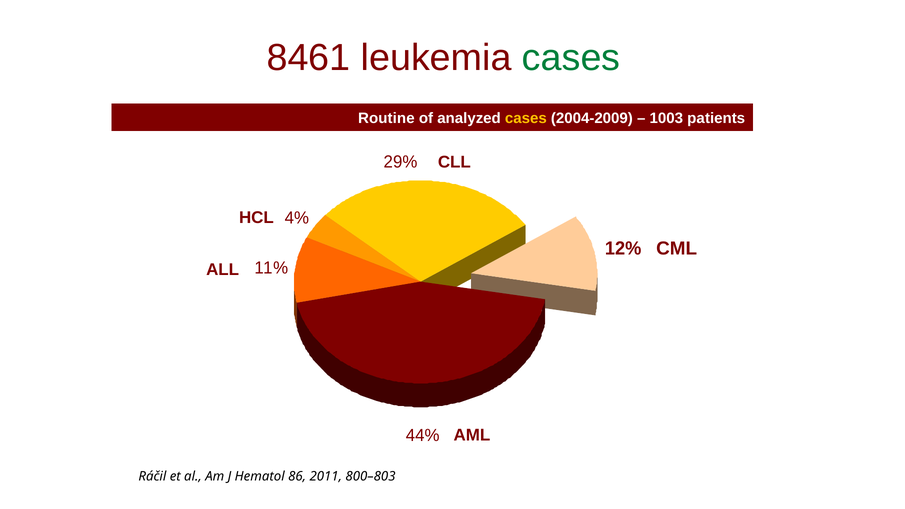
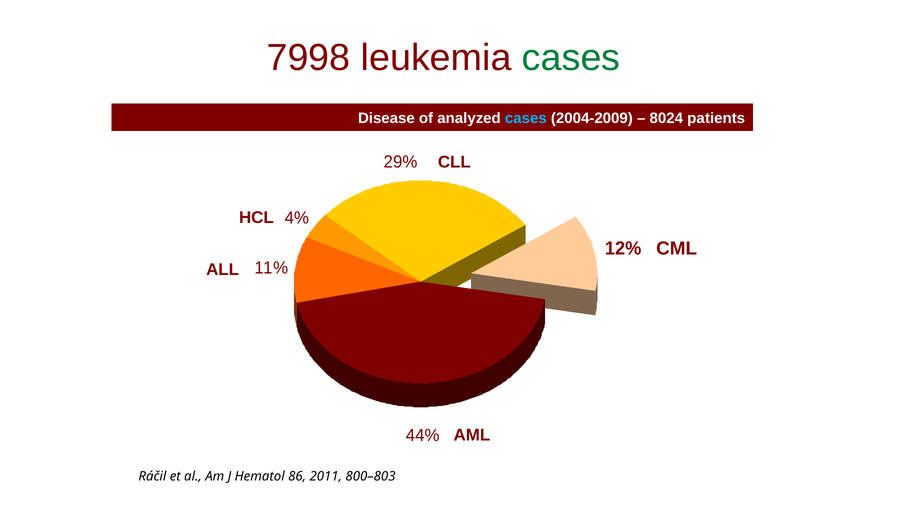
8461: 8461 -> 7998 (309, 58)
Routine: Routine -> Disease (386, 118)
cases colour: yellow -> light blue (526, 118)
1003: 1003 -> 8024 (666, 118)
